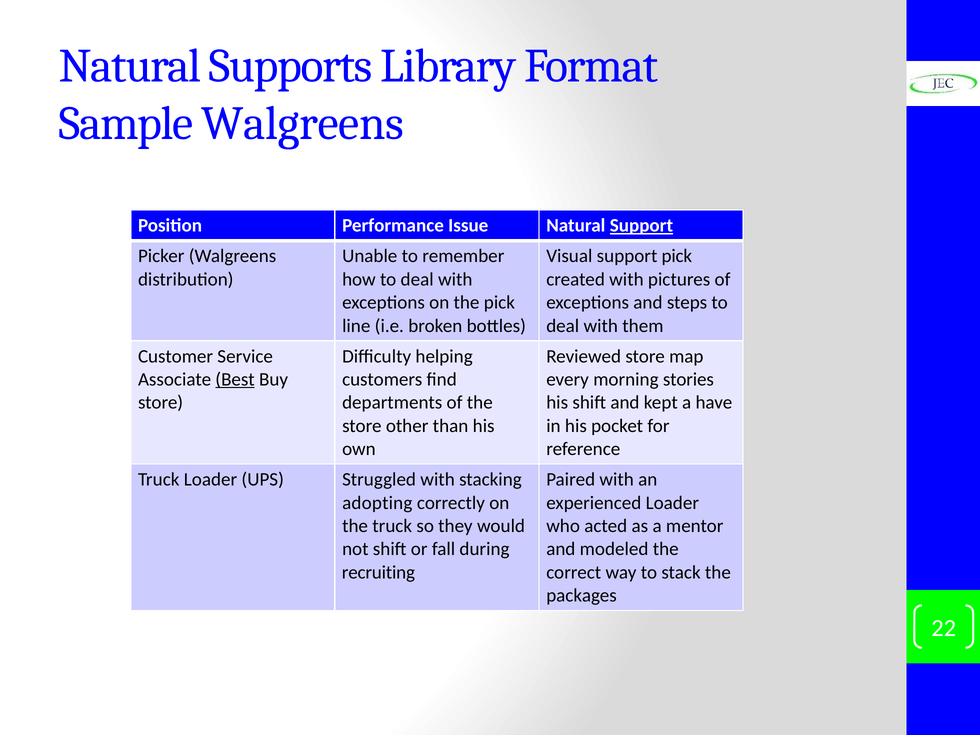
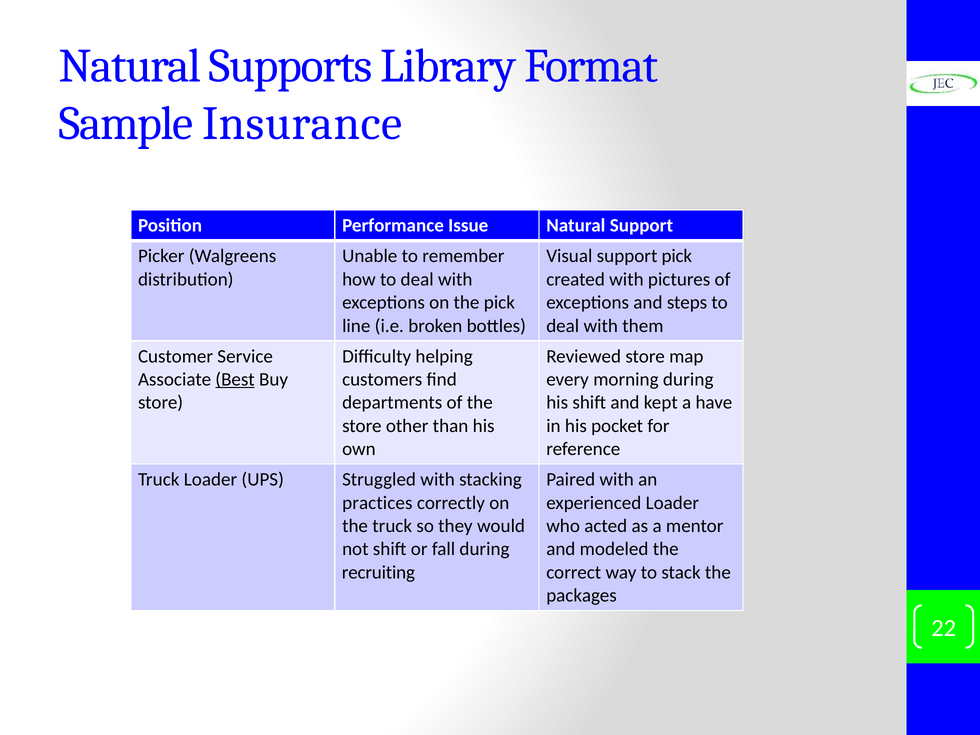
Sample Walgreens: Walgreens -> Insurance (302, 123)
Support underline: present -> none (641, 226)
morning stories: stories -> during (688, 379)
adopting: adopting -> practices (377, 503)
